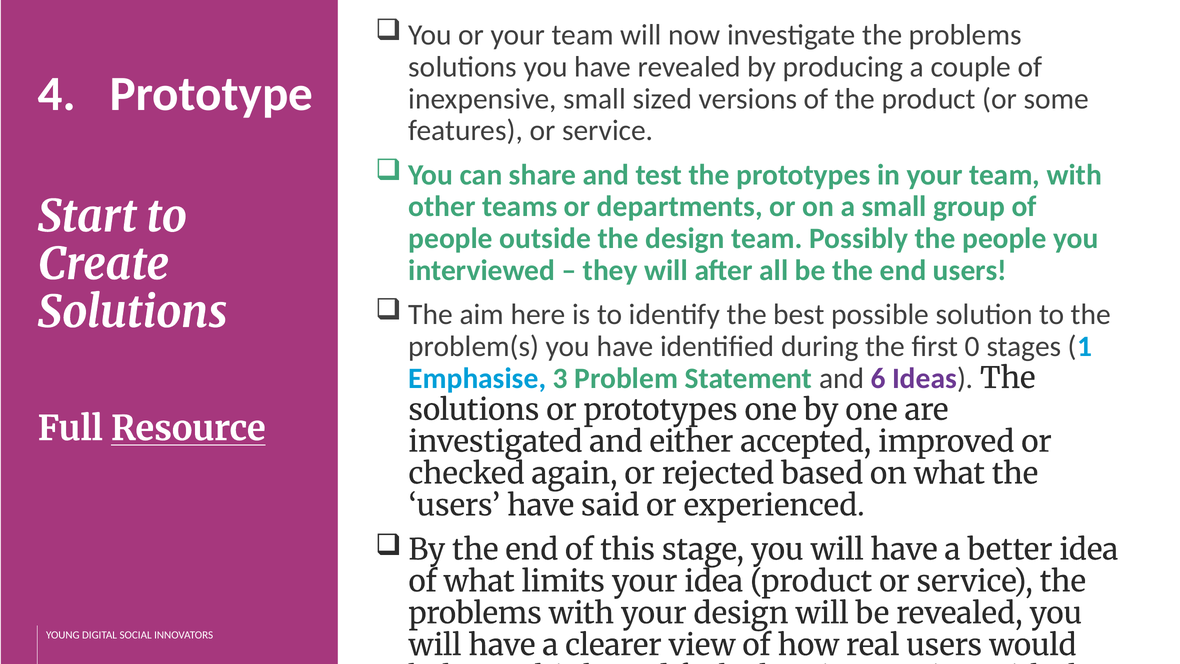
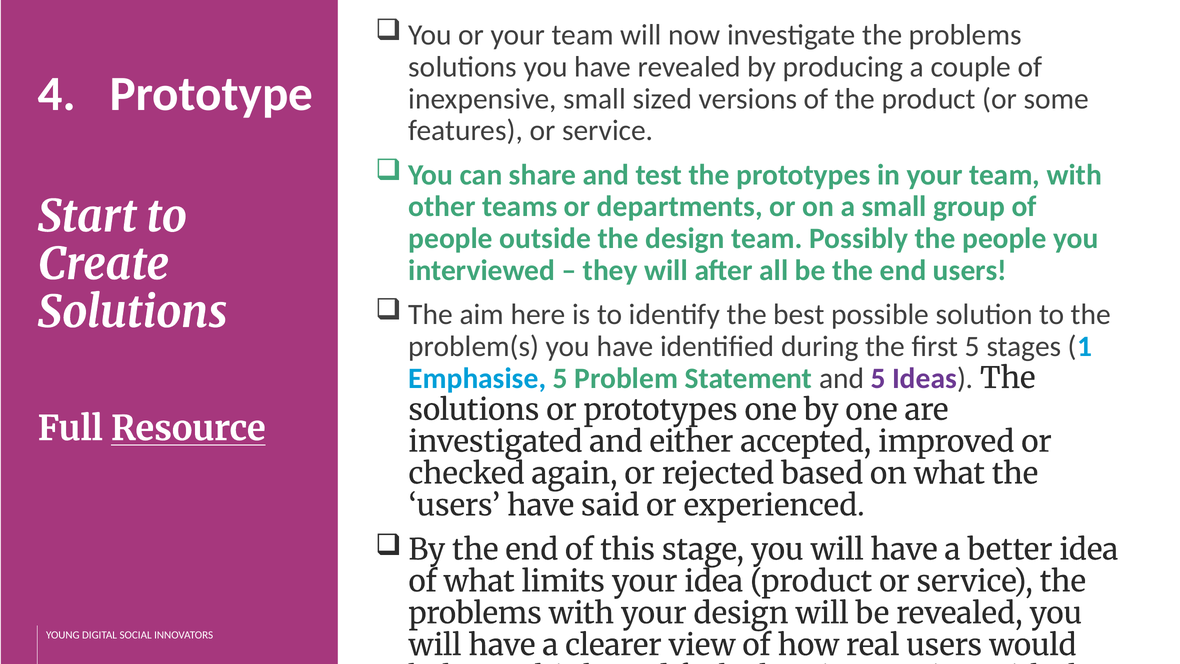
first 0: 0 -> 5 (972, 346)
Emphasise 3: 3 -> 5 (560, 378)
and 6: 6 -> 5 (878, 378)
